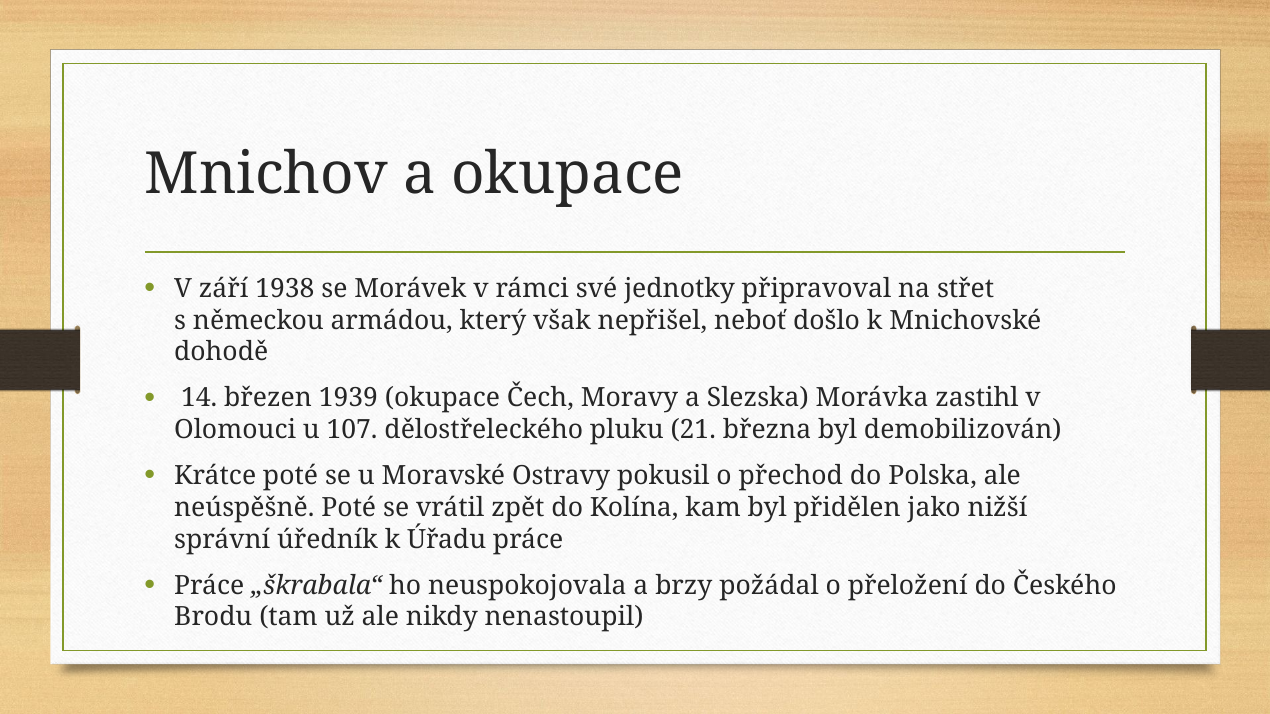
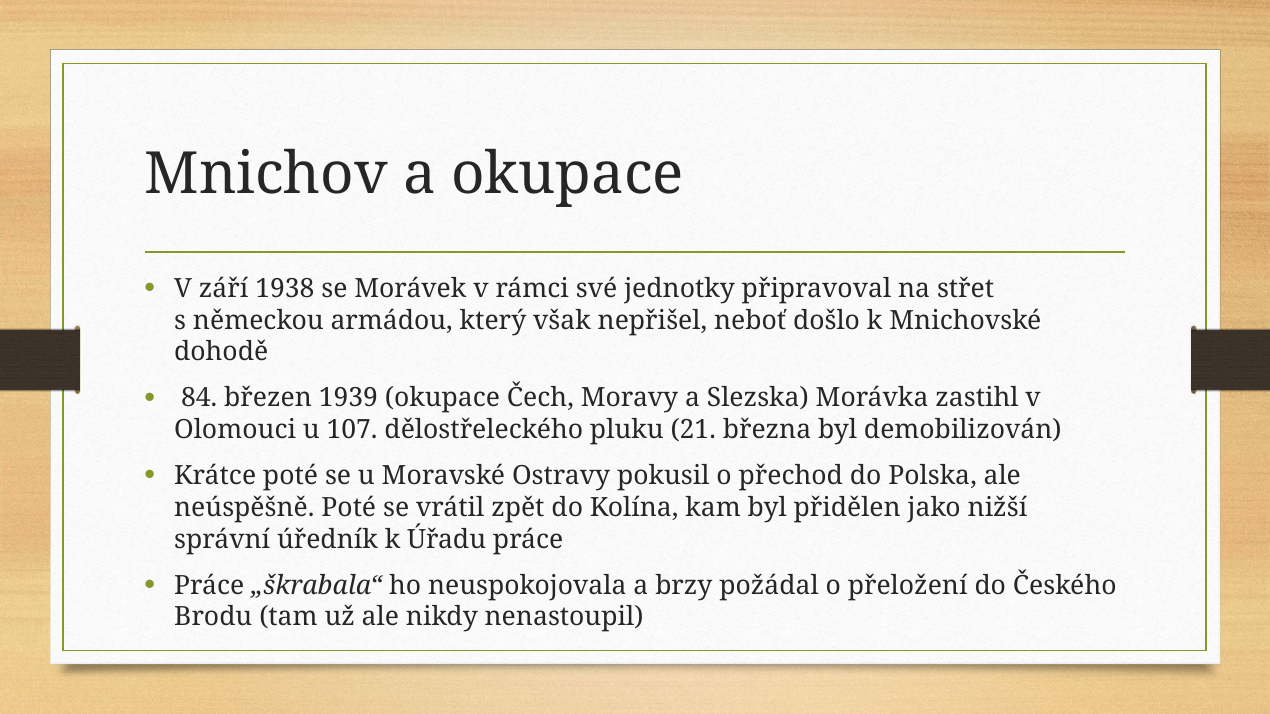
14: 14 -> 84 (199, 398)
